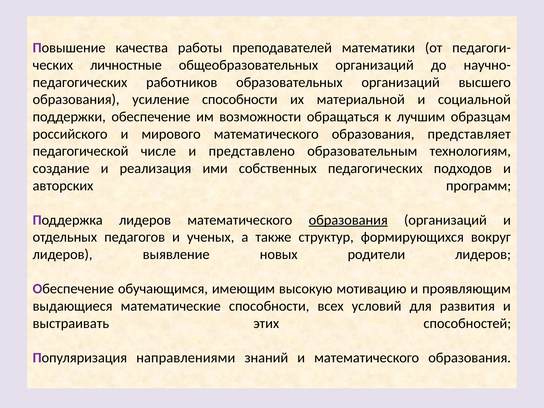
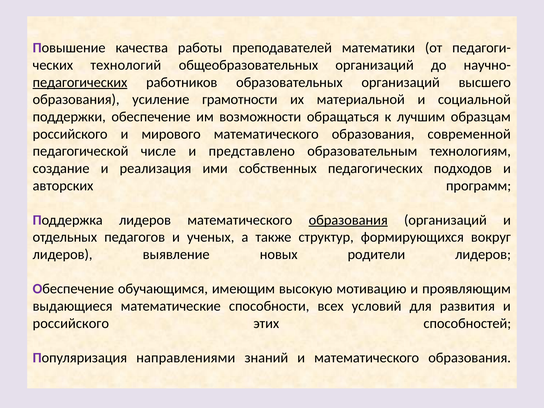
личностные: личностные -> технологий (126, 65)
педагогических underline: none -> present (80, 82)
усиление способности: способности -> грамотности (240, 100)
представляет: представляет -> современной (469, 134)
выстраивать: выстраивать -> российского (71, 323)
